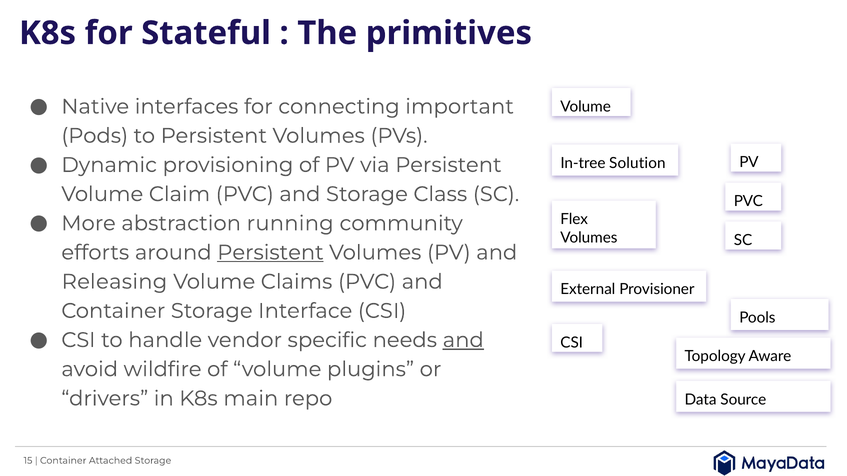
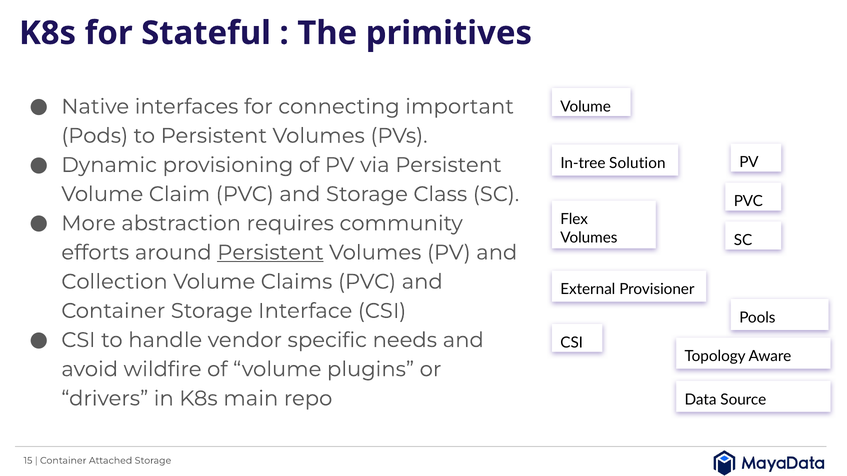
running: running -> requires (290, 224)
Releasing: Releasing -> Collection (115, 282)
and underline: present -> none (463, 340)
